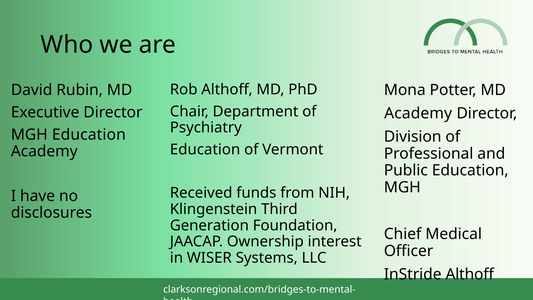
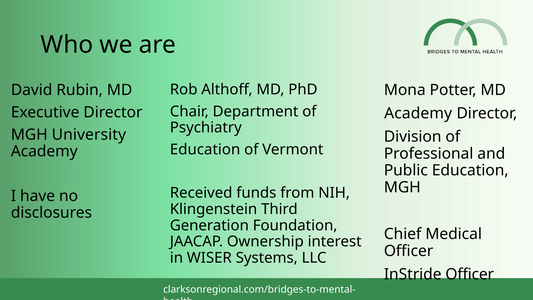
MGH Education: Education -> University (89, 134)
InStride Althoff: Althoff -> Officer (470, 274)
